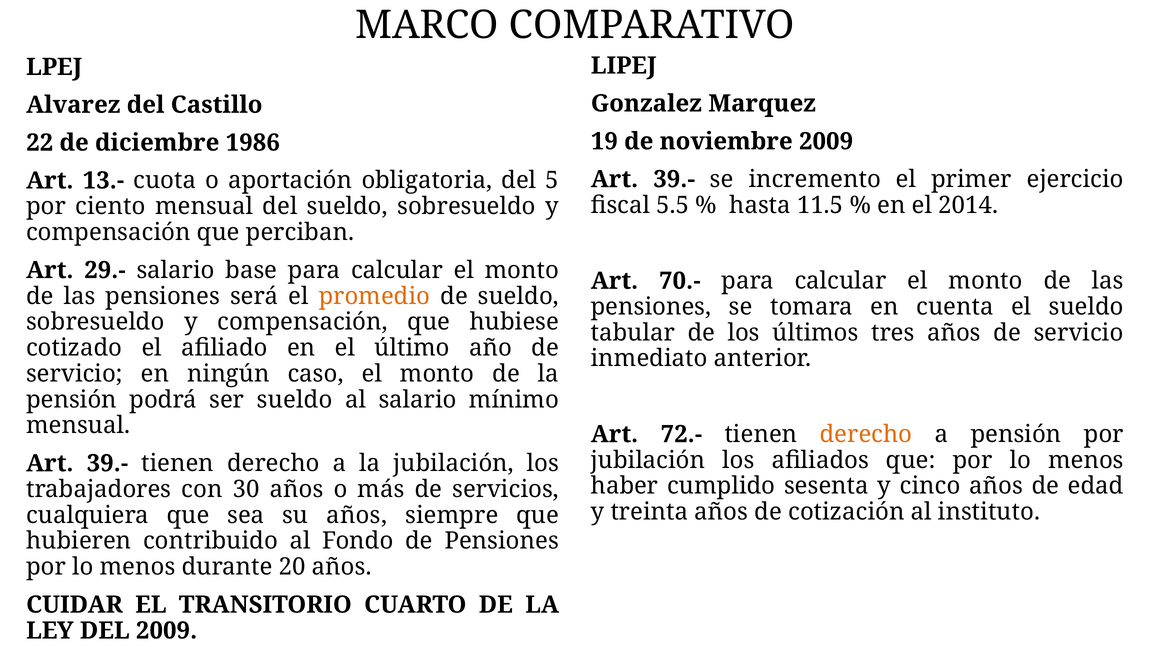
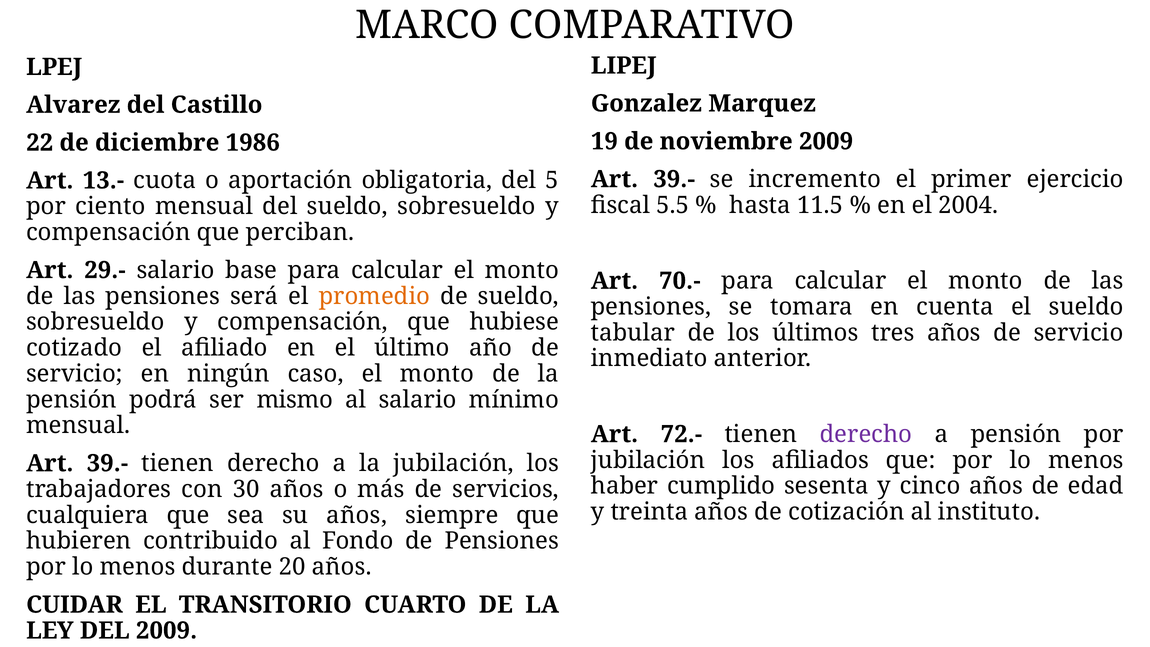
2014: 2014 -> 2004 (968, 205)
ser sueldo: sueldo -> mismo (295, 400)
derecho colour: orange -> purple (866, 434)
